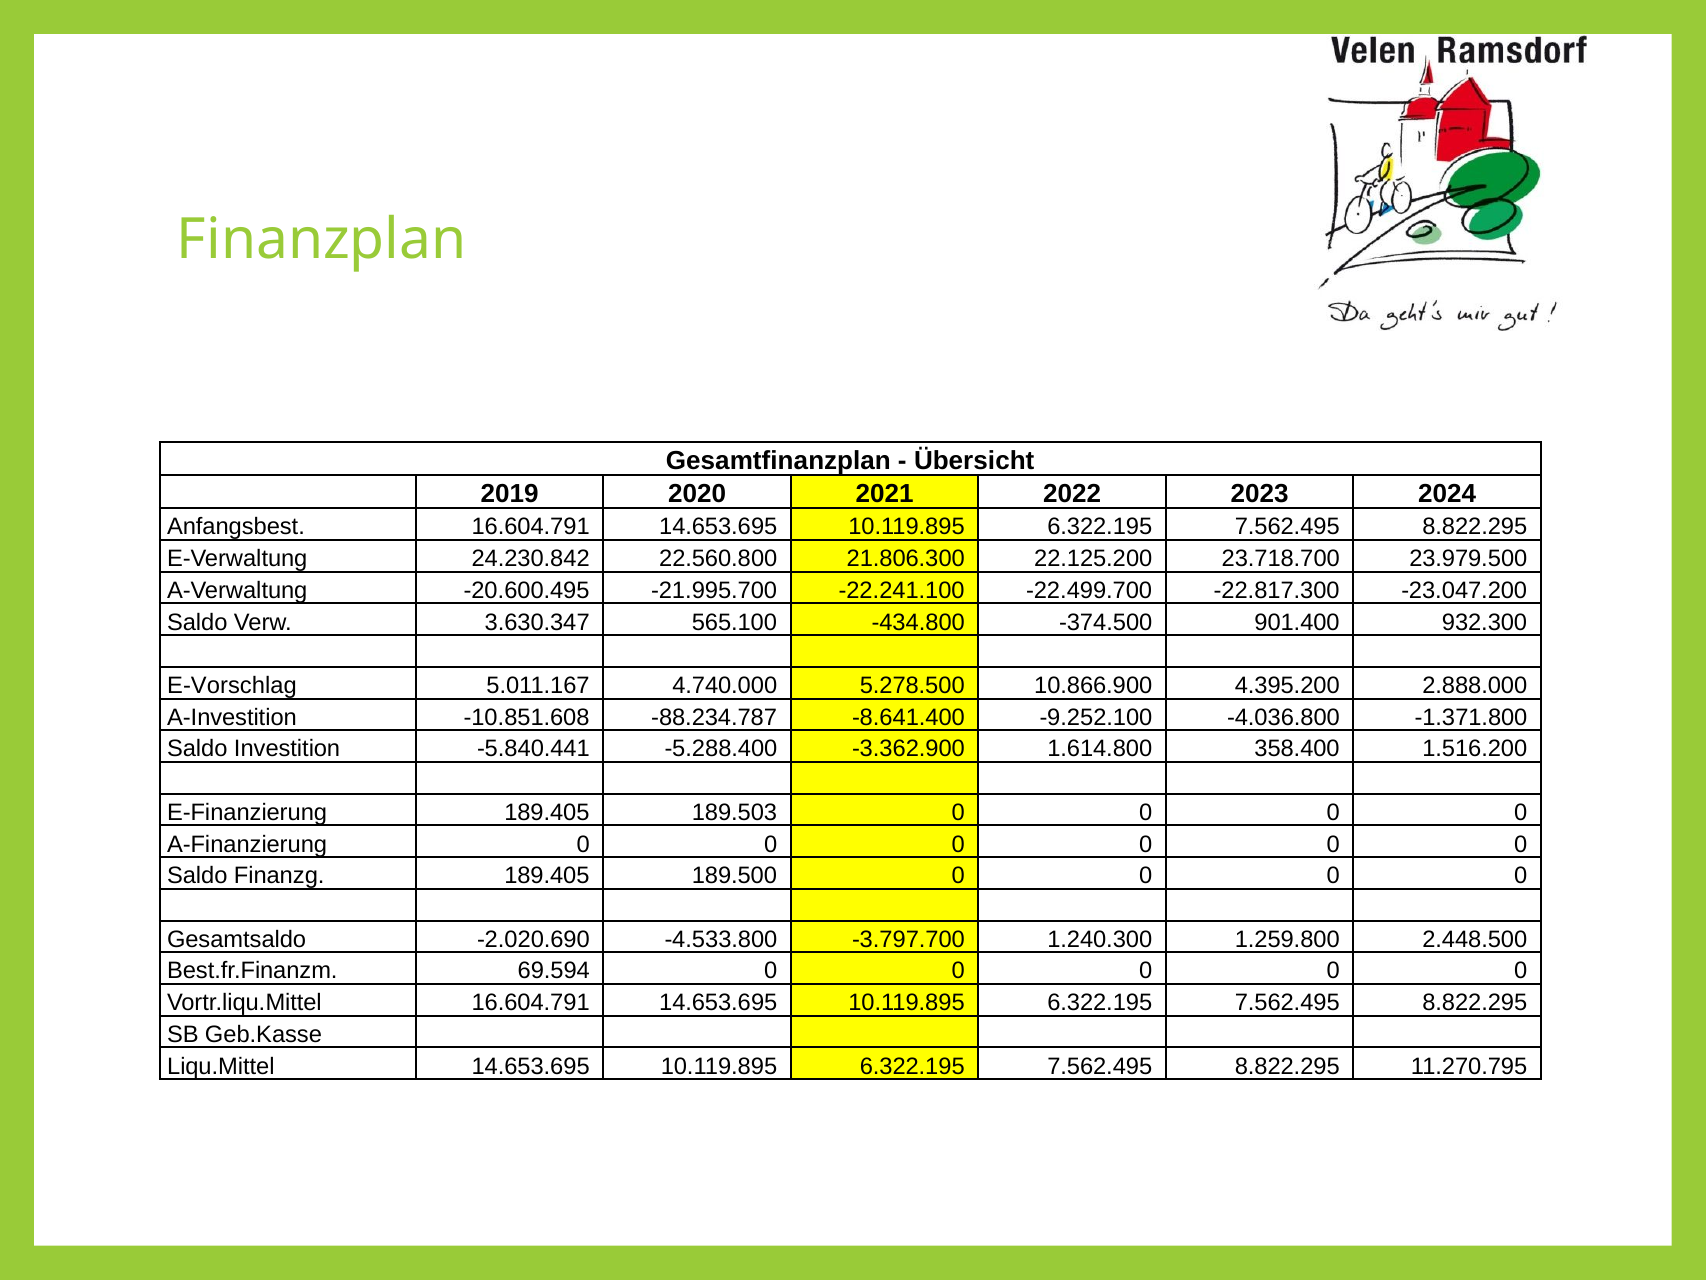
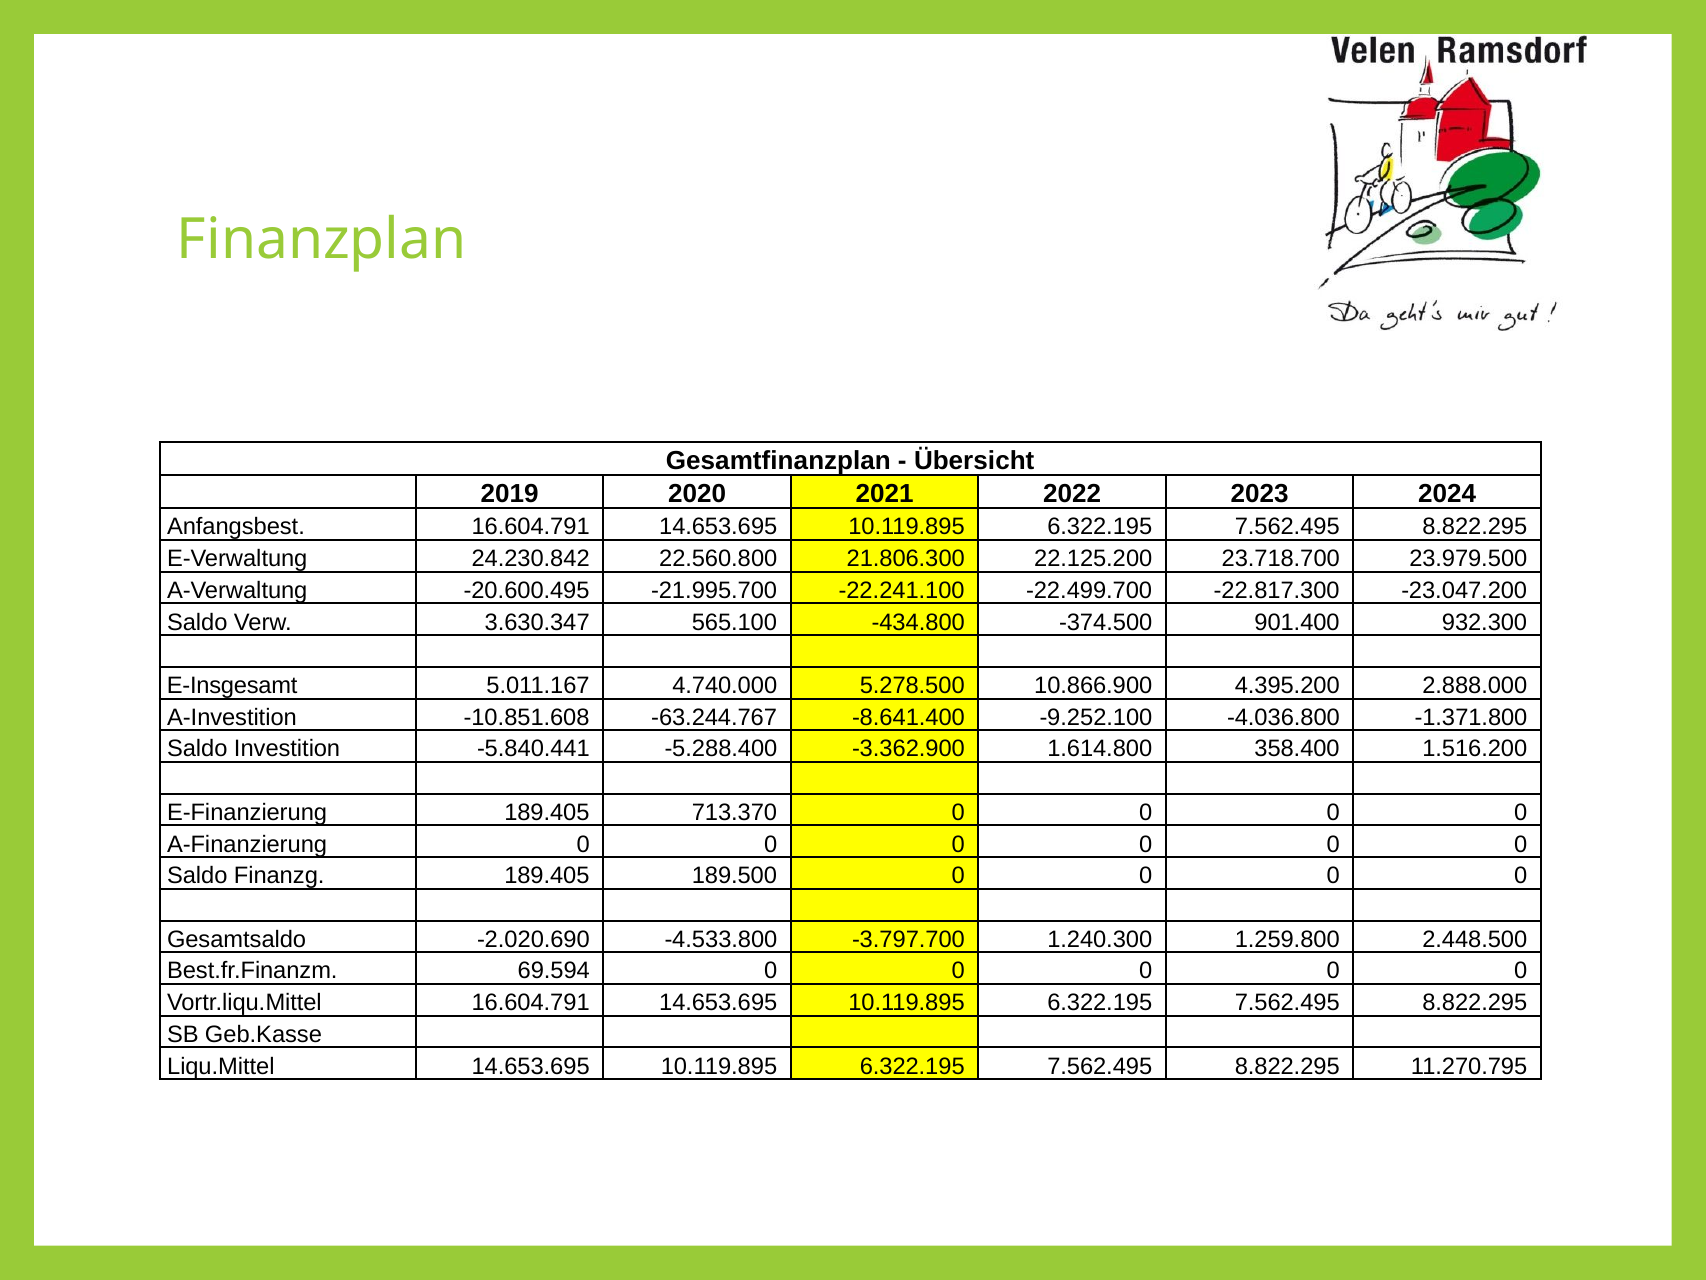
E-Vorschlag: E-Vorschlag -> E-Insgesamt (232, 685)
-88.234.787: -88.234.787 -> -63.244.767 (714, 717)
189.503: 189.503 -> 713.370 (734, 812)
